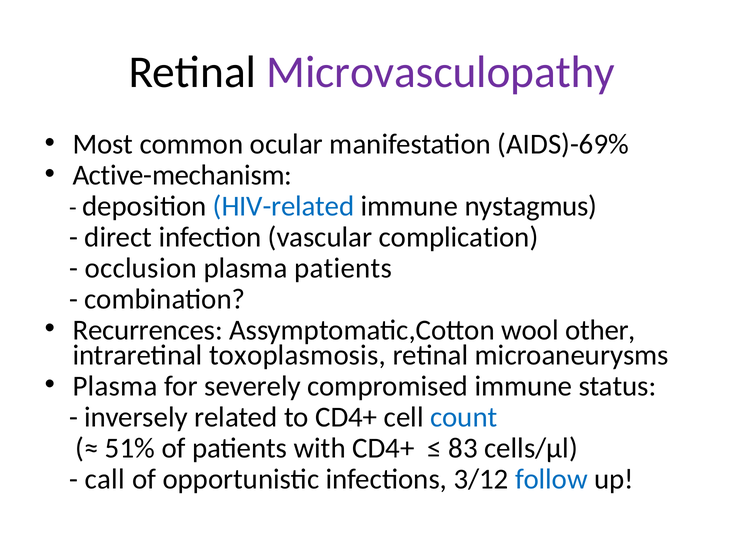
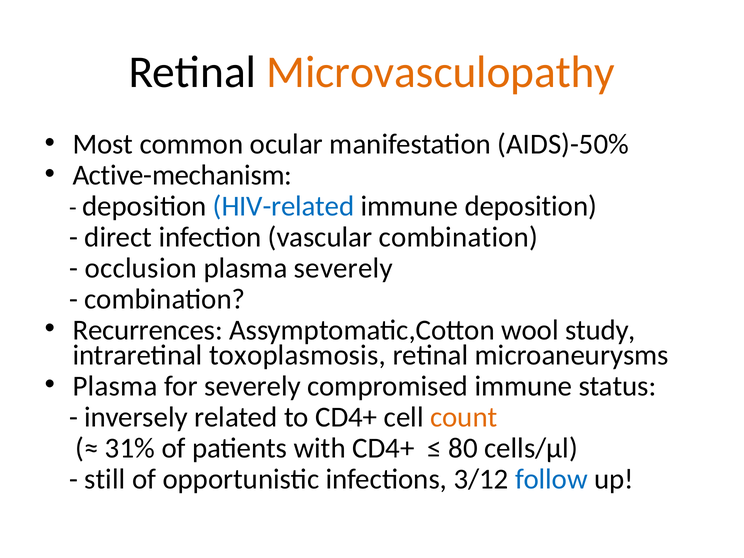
Microvasculopathy colour: purple -> orange (441, 72)
AIDS)-69%: AIDS)-69% -> AIDS)-50% (563, 144)
immune nystagmus: nystagmus -> deposition (531, 206)
vascular complication: complication -> combination (458, 237)
plasma patients: patients -> severely (343, 268)
other: other -> study (600, 330)
count colour: blue -> orange (464, 417)
51%: 51% -> 31% (130, 448)
83: 83 -> 80 (463, 448)
call: call -> still (105, 479)
